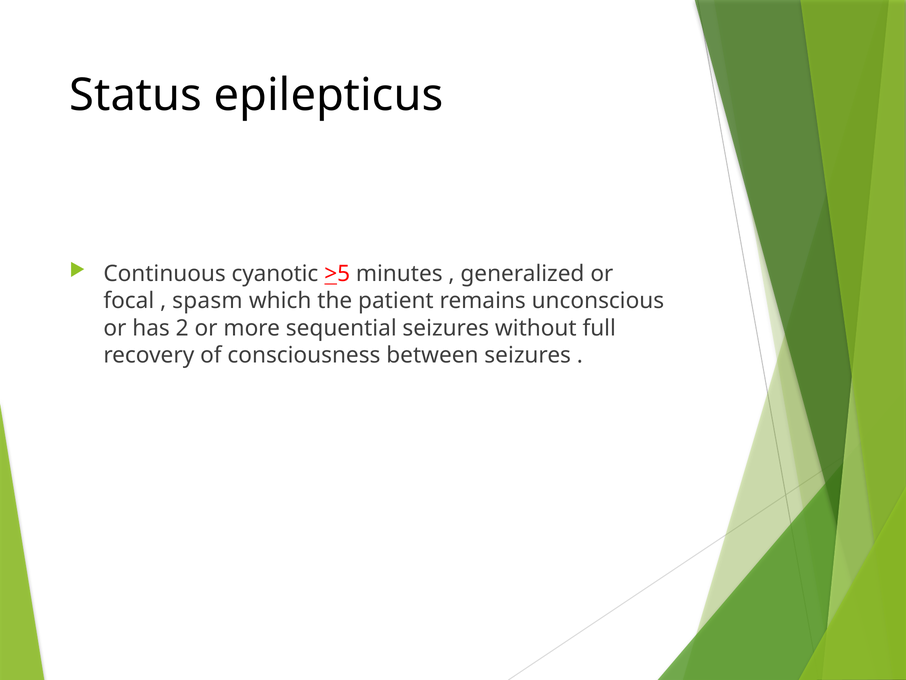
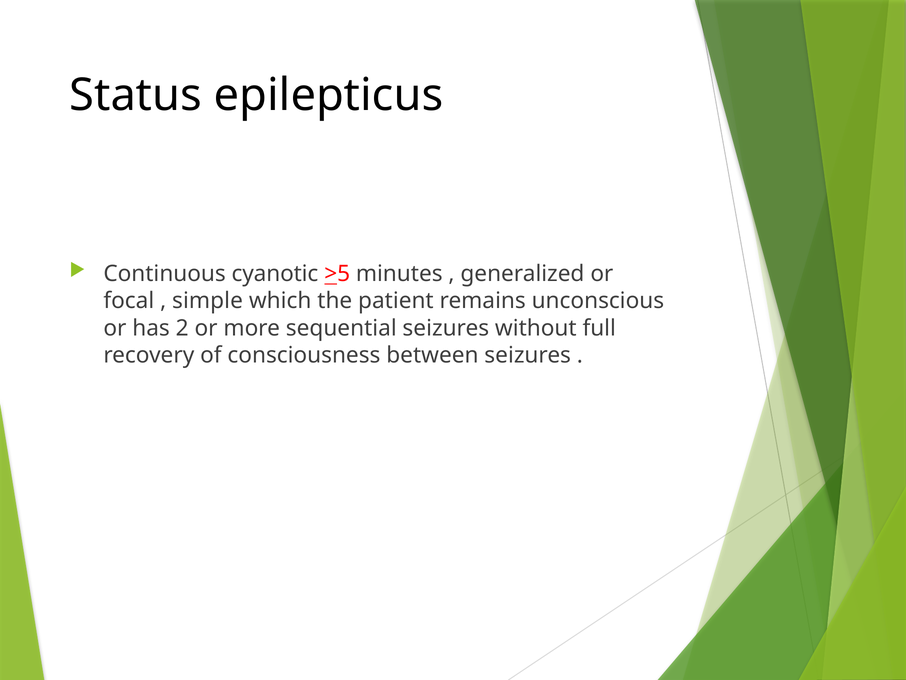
spasm: spasm -> simple (208, 301)
